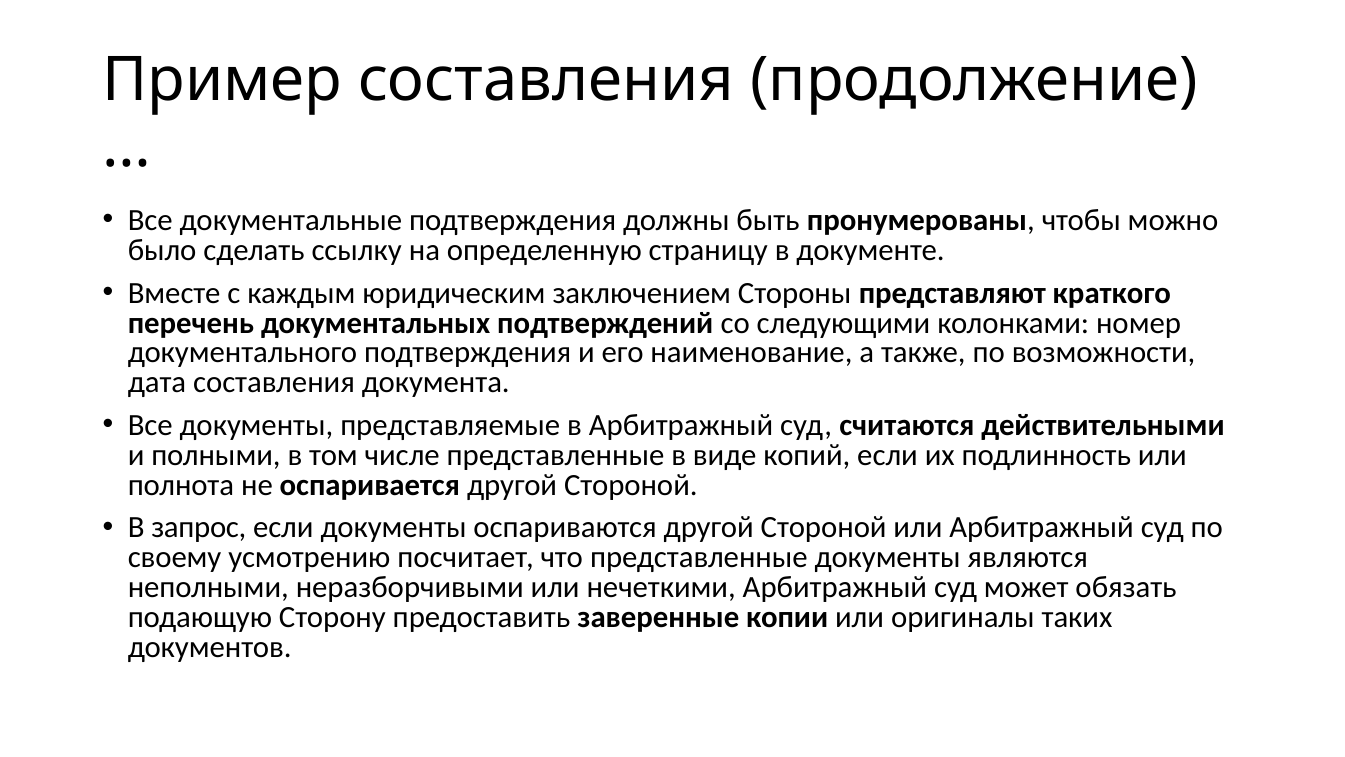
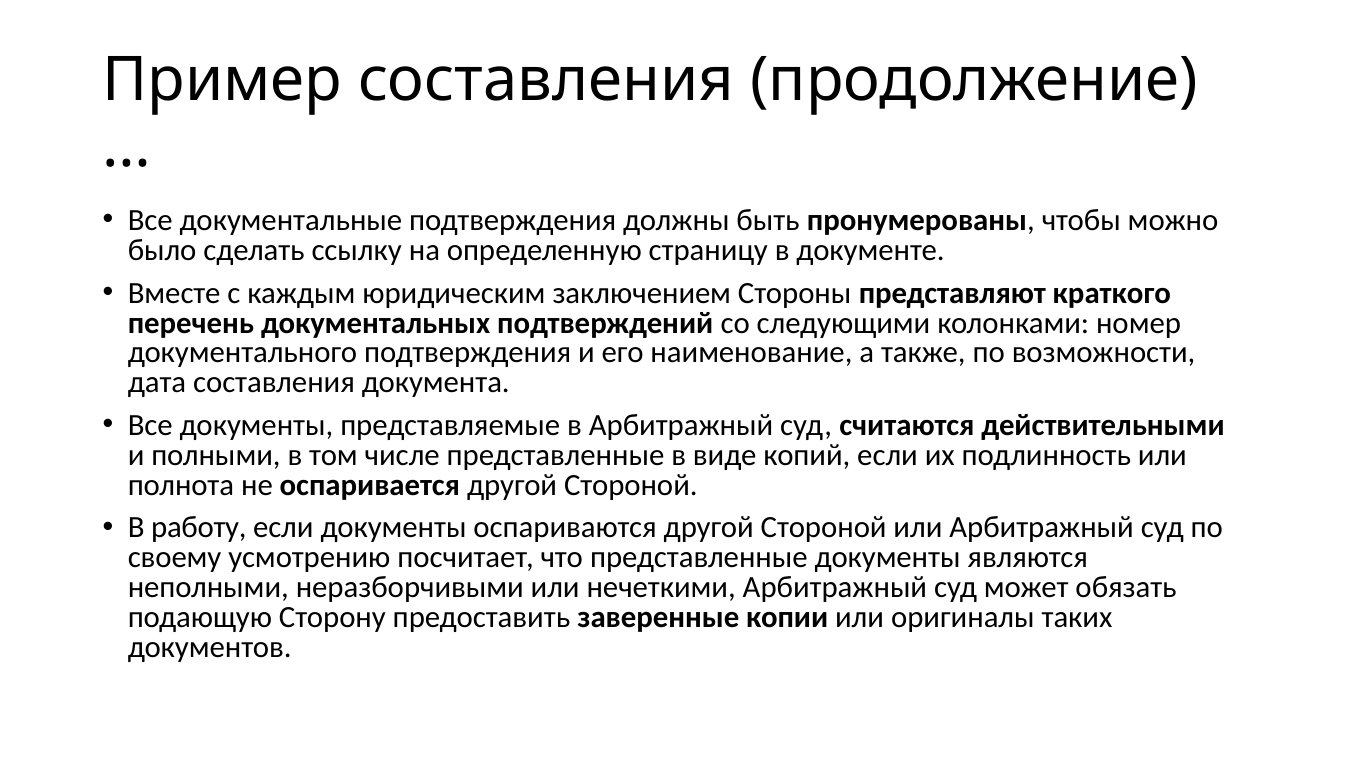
запрос: запрос -> работу (199, 527)
